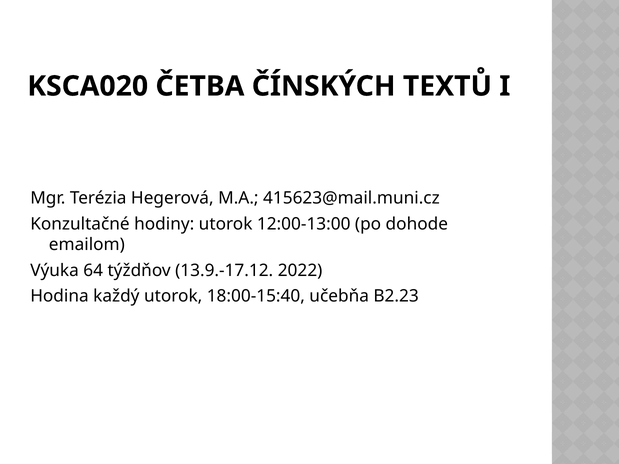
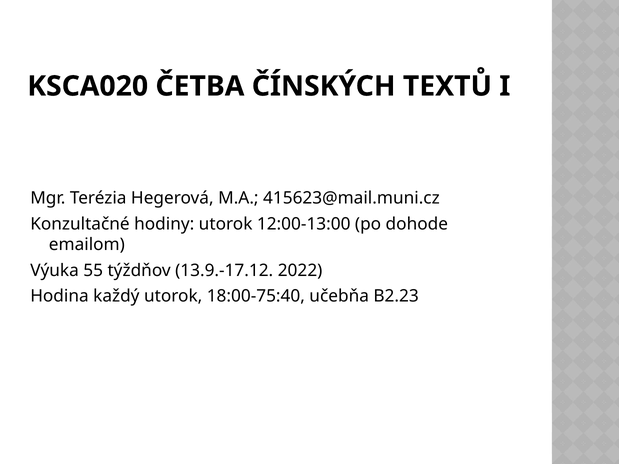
64: 64 -> 55 (93, 271)
18:00-15:40: 18:00-15:40 -> 18:00-75:40 (256, 296)
